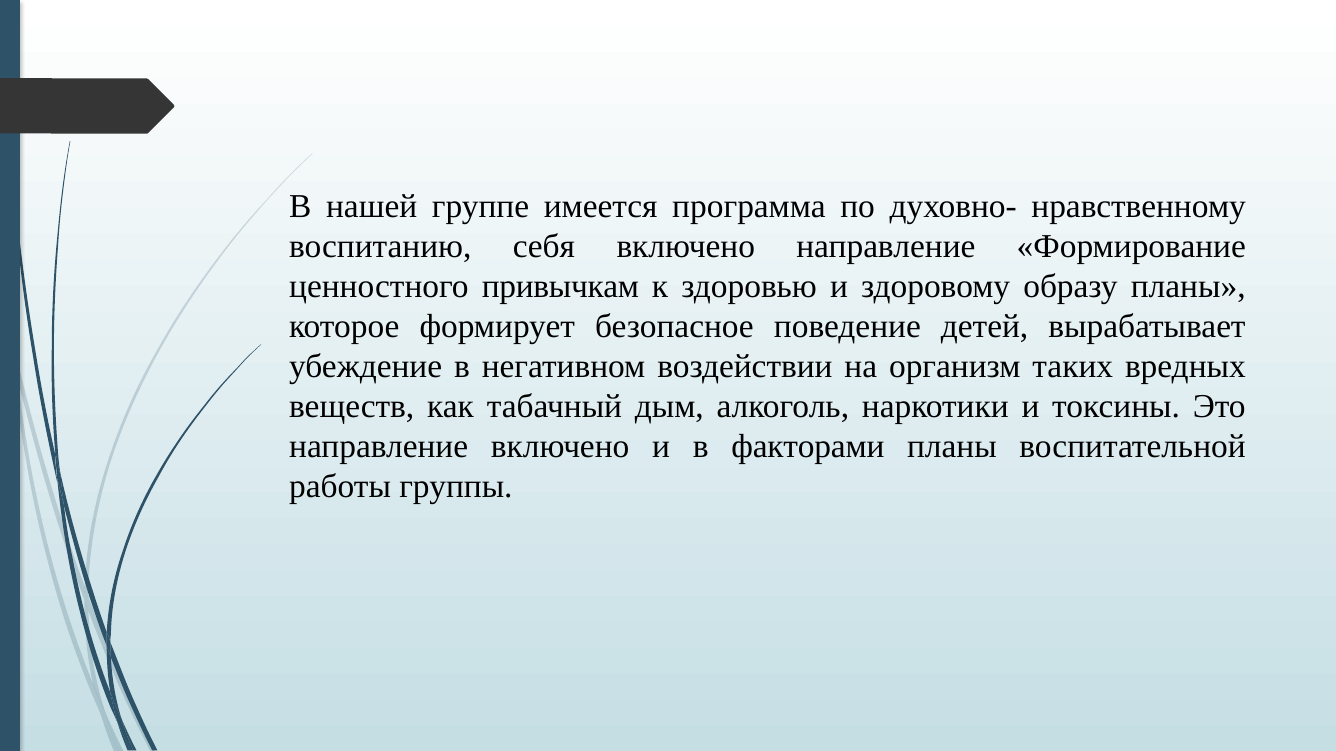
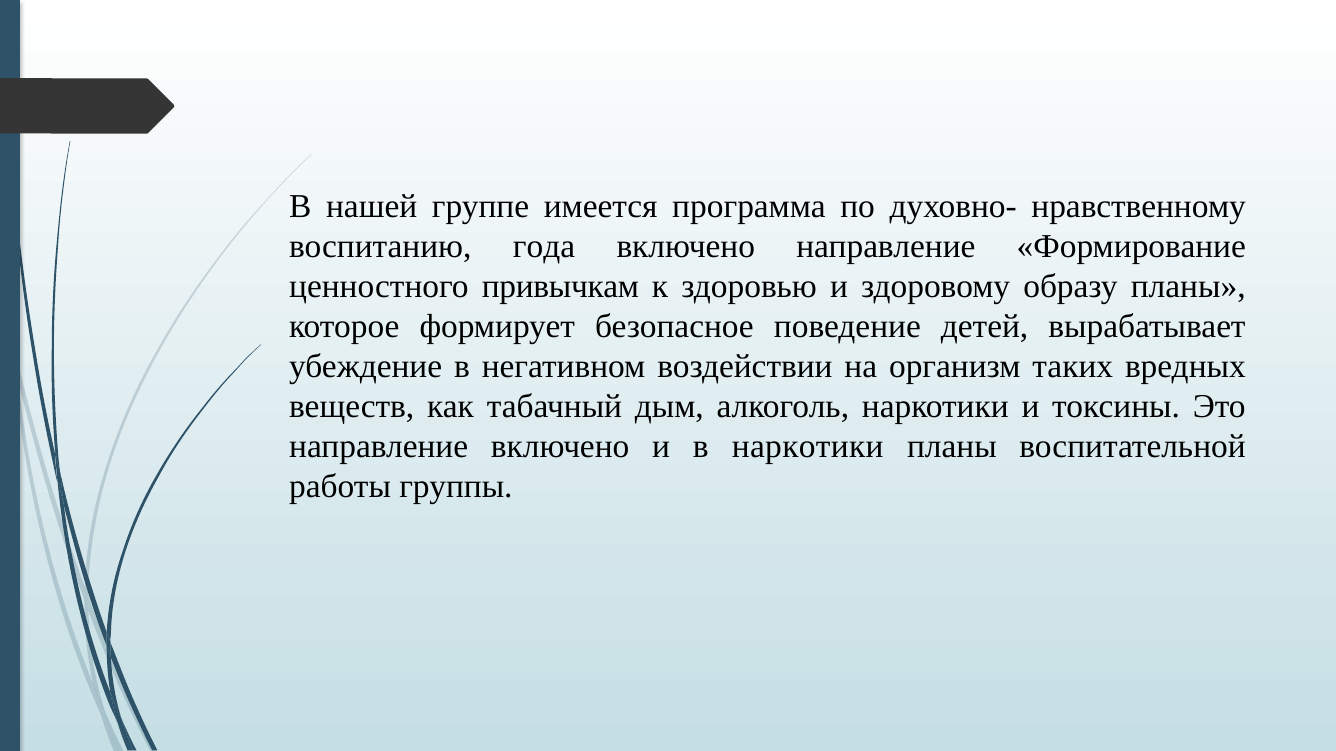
себя: себя -> года (544, 247)
в факторами: факторами -> наркотики (808, 447)
